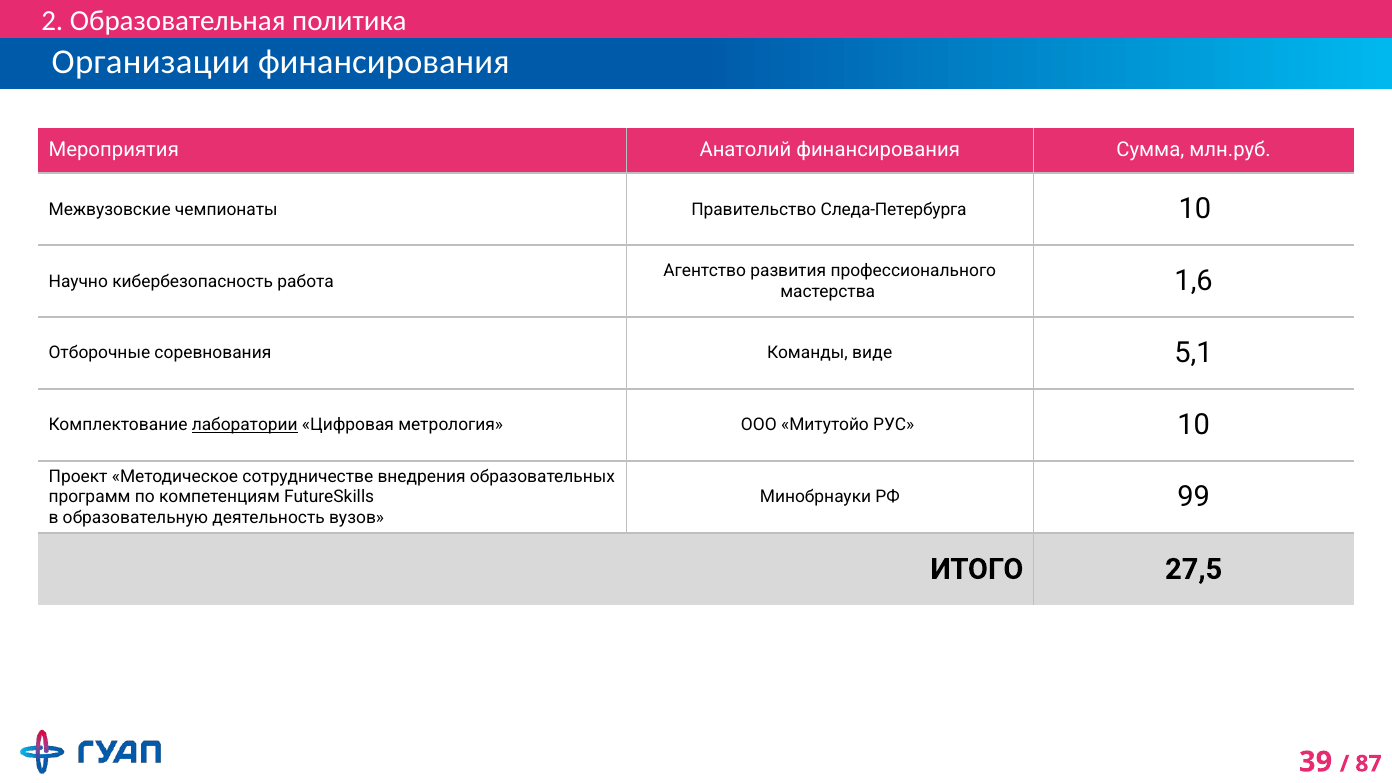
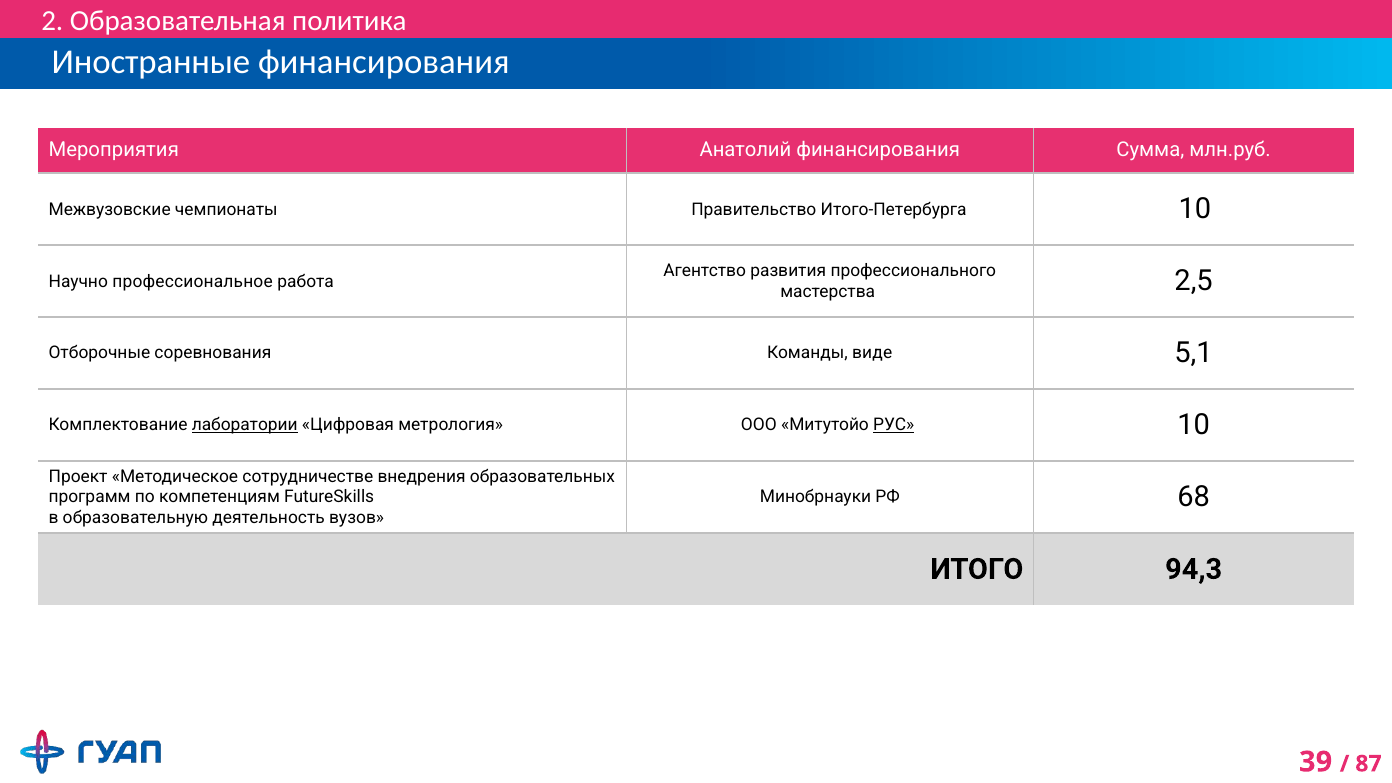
Организации: Организации -> Иностранные (151, 62)
Следа-Петербурга: Следа-Петербурга -> Итого-Петербурга (894, 209)
кибербезопасность: кибербезопасность -> профессиональное (193, 281)
1,6: 1,6 -> 2,5 (1194, 281)
РУС underline: none -> present (894, 425)
99: 99 -> 68 (1194, 497)
27,5: 27,5 -> 94,3 (1194, 569)
